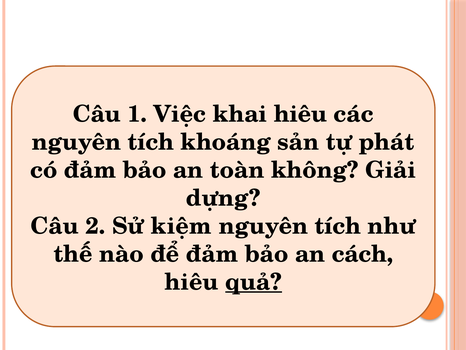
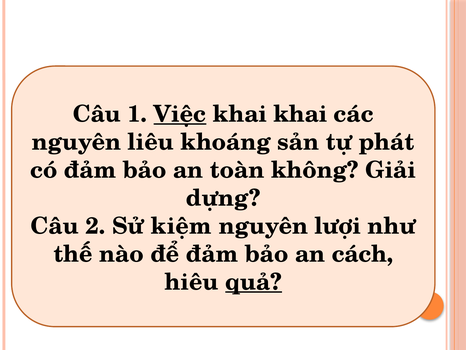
Việc underline: none -> present (180, 114)
khai hiêu: hiêu -> khai (300, 114)
tích: tích -> liêu (151, 142)
tích: tích -> lượi (338, 226)
